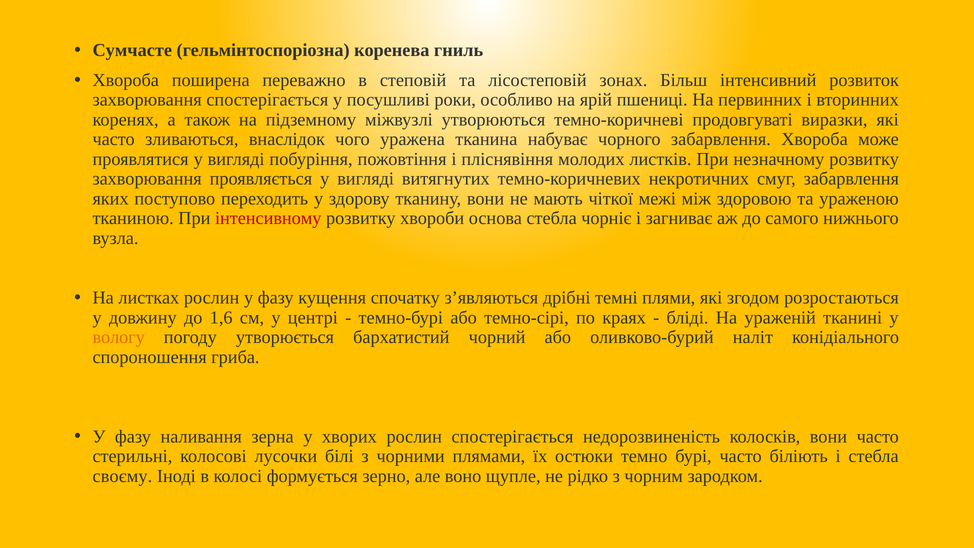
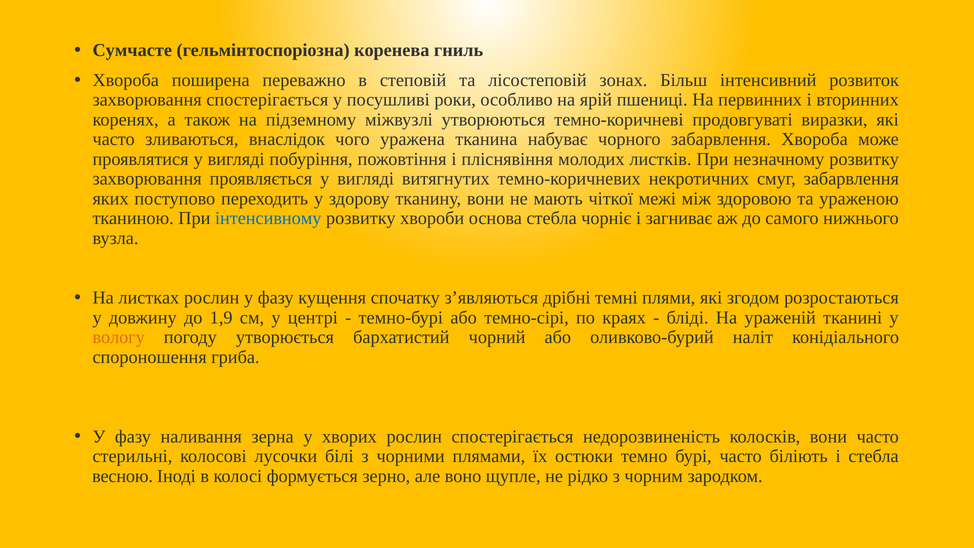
інтенсивному colour: red -> blue (268, 218)
1,6: 1,6 -> 1,9 (221, 317)
своєму: своєму -> весною (123, 476)
